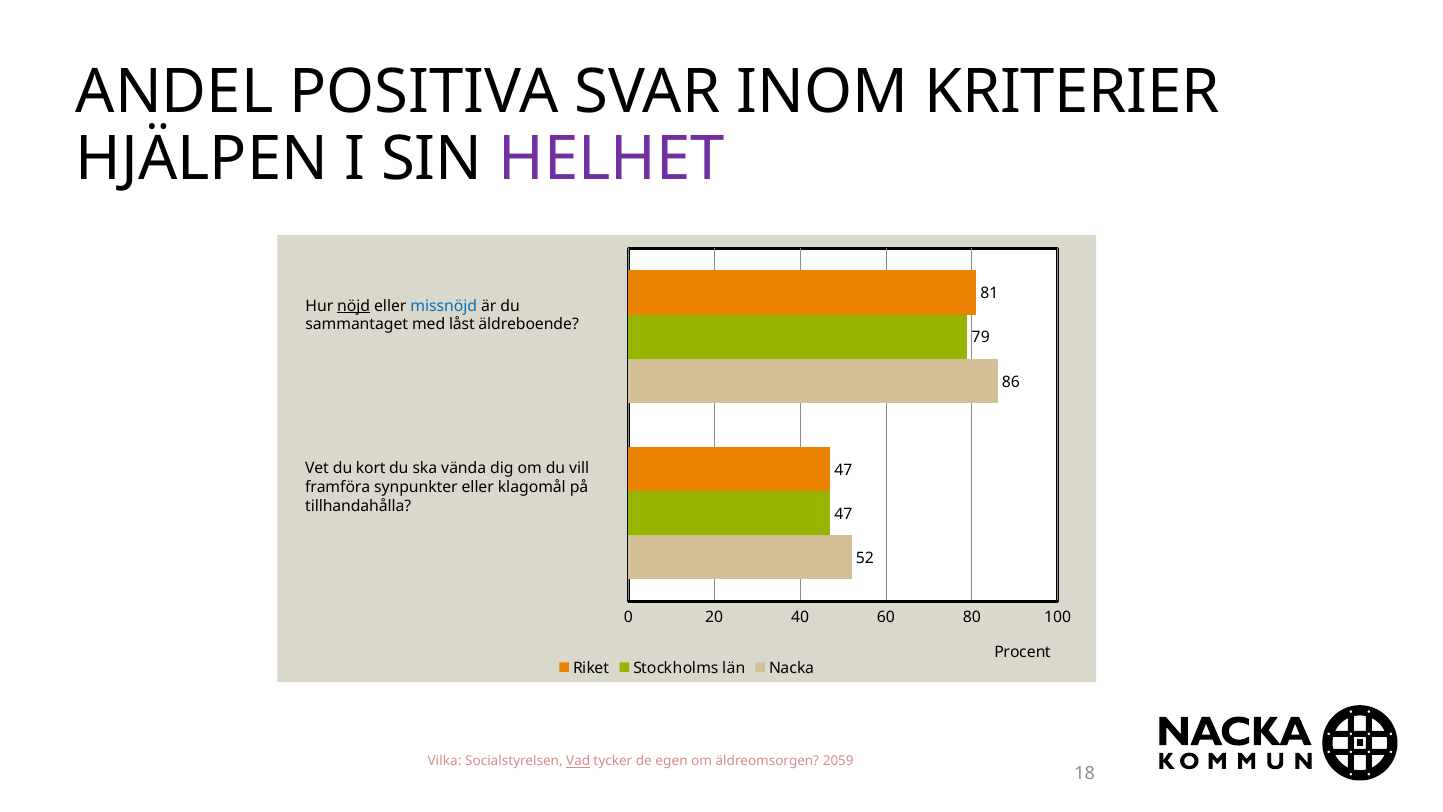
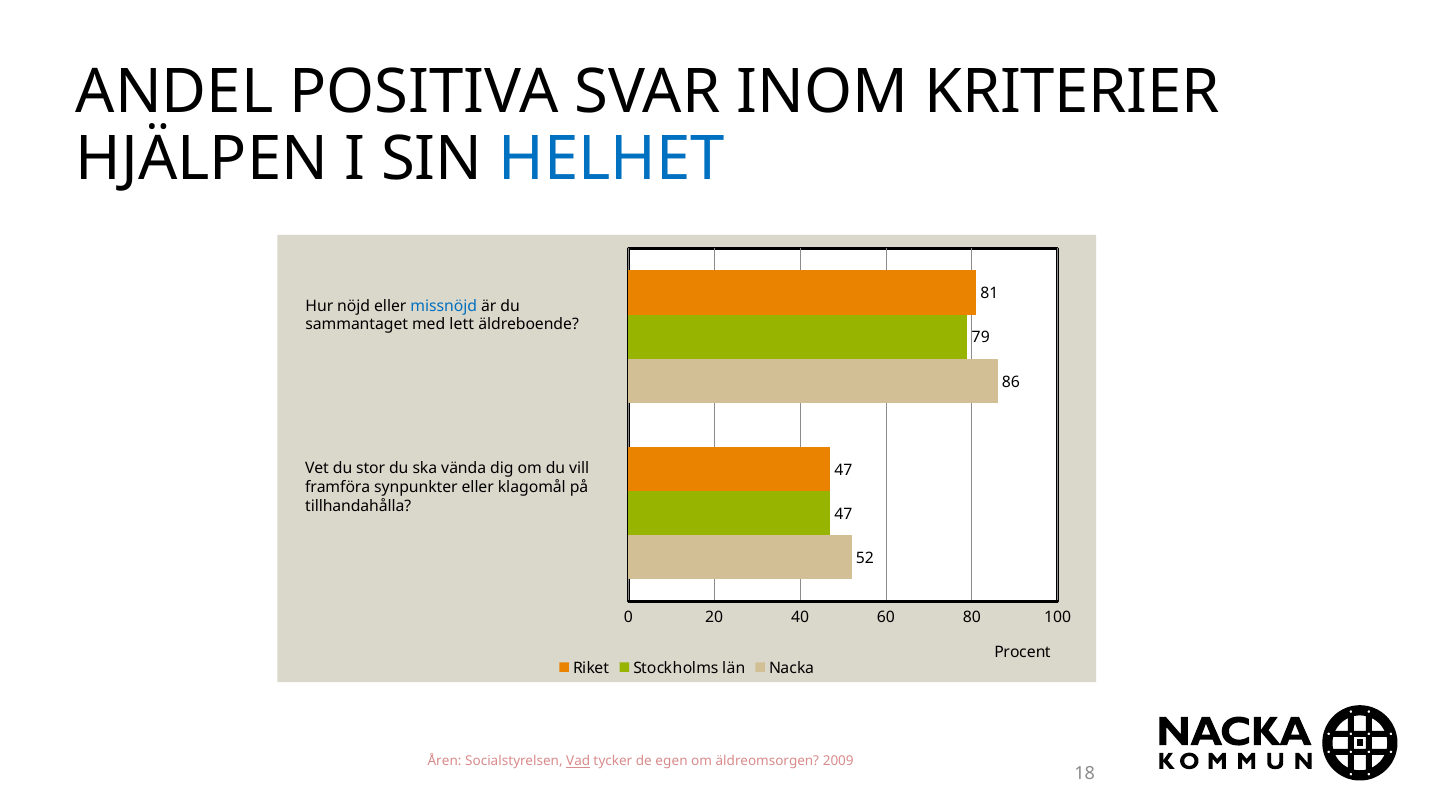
HELHET colour: purple -> blue (612, 159)
nöjd underline: present -> none (354, 306)
låst: låst -> lett (462, 325)
kort: kort -> stor (371, 468)
Vilka: Vilka -> Åren (445, 761)
2059: 2059 -> 2009 (838, 761)
